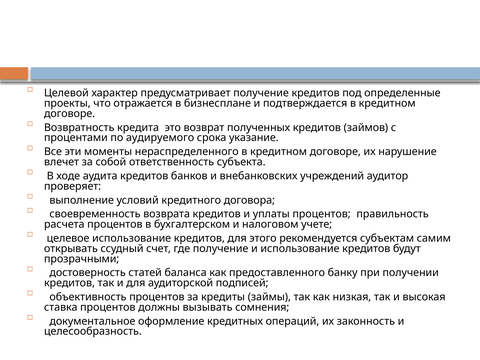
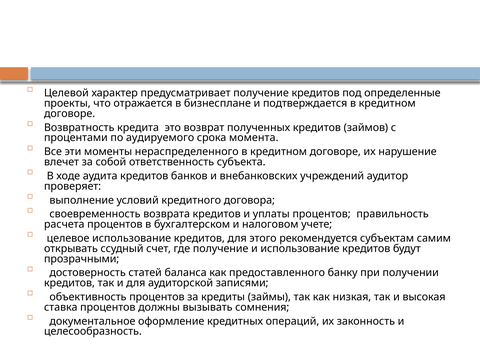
указание: указание -> момента (254, 138)
подписей;: подписей; -> записями; (242, 283)
